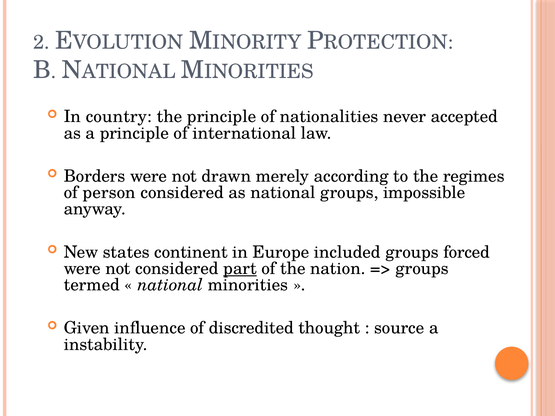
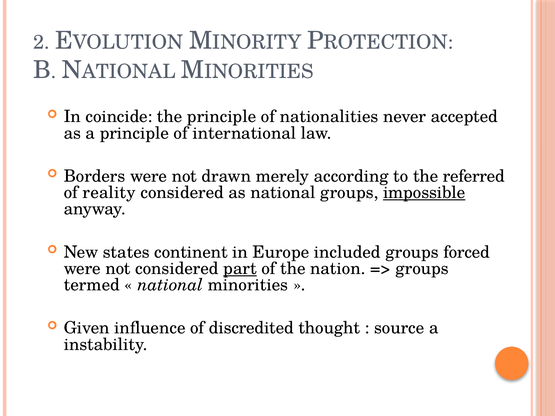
country: country -> coincide (119, 117)
regimes: regimes -> referred (474, 176)
person: person -> reality (109, 193)
impossible underline: none -> present (424, 193)
